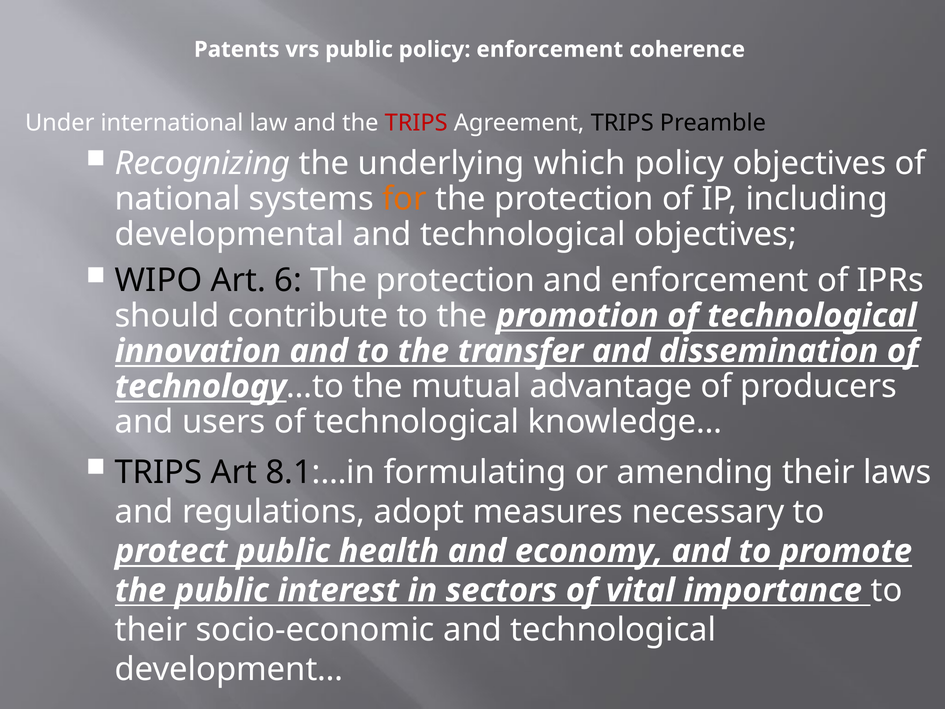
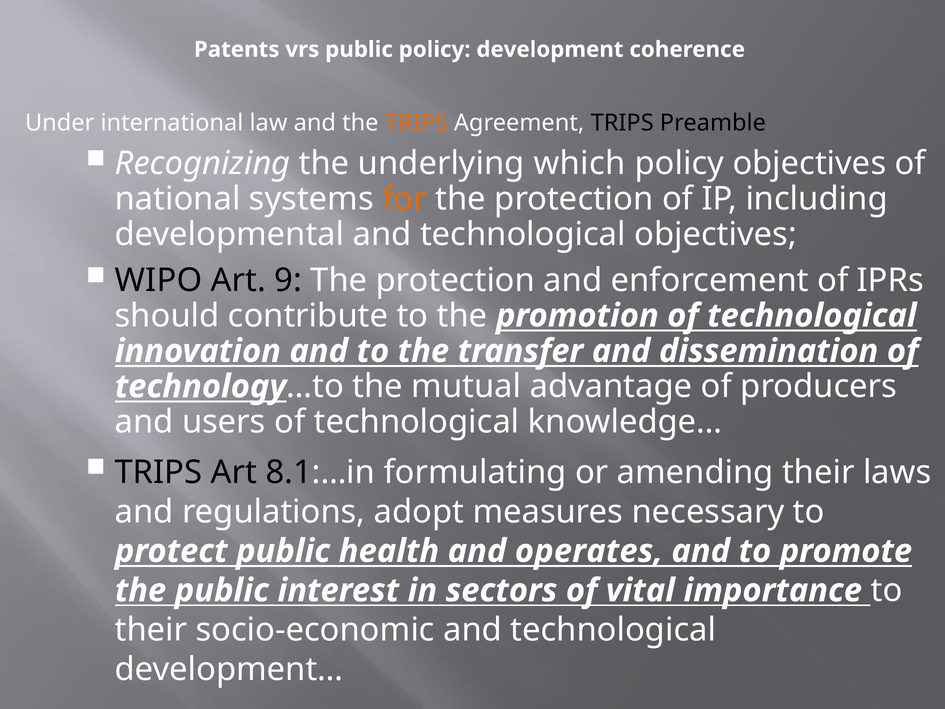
policy enforcement: enforcement -> development (550, 49)
TRIPS colour: red -> orange (416, 123)
6: 6 -> 9 (288, 280)
economy: economy -> operates (589, 551)
